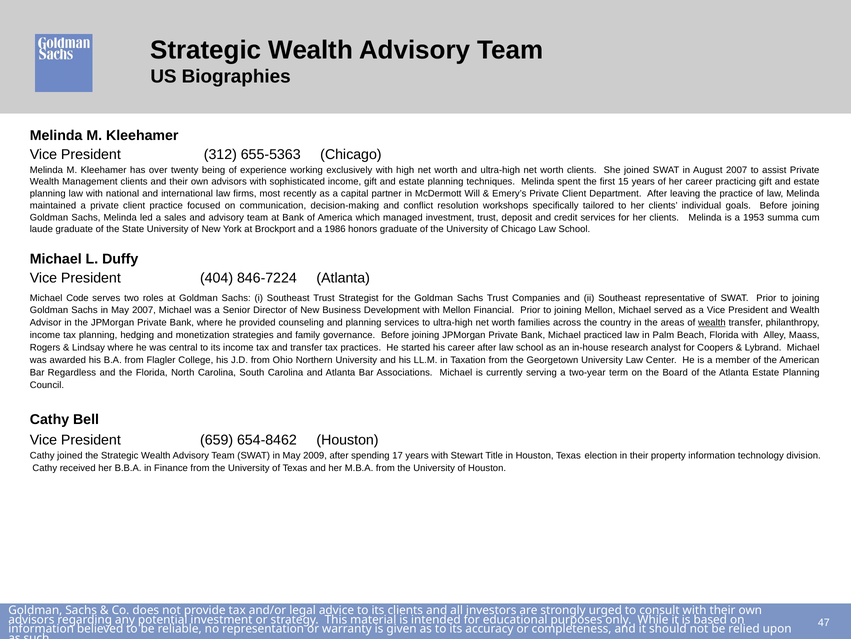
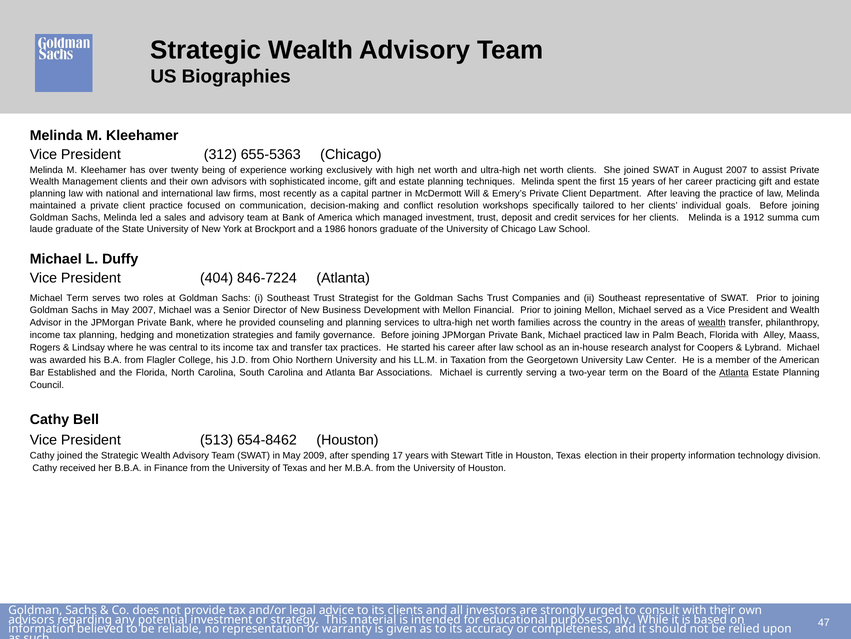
1953: 1953 -> 1912 (754, 217)
Michael Code: Code -> Term (77, 298)
Regardless: Regardless -> Established (72, 372)
Atlanta underline: none -> present (734, 372)
659: 659 -> 513 (217, 439)
